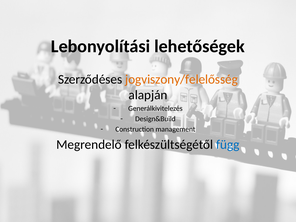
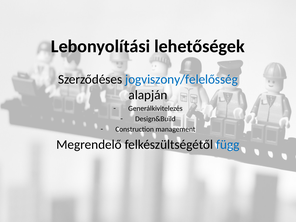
jogviszony/felelősség colour: orange -> blue (182, 79)
